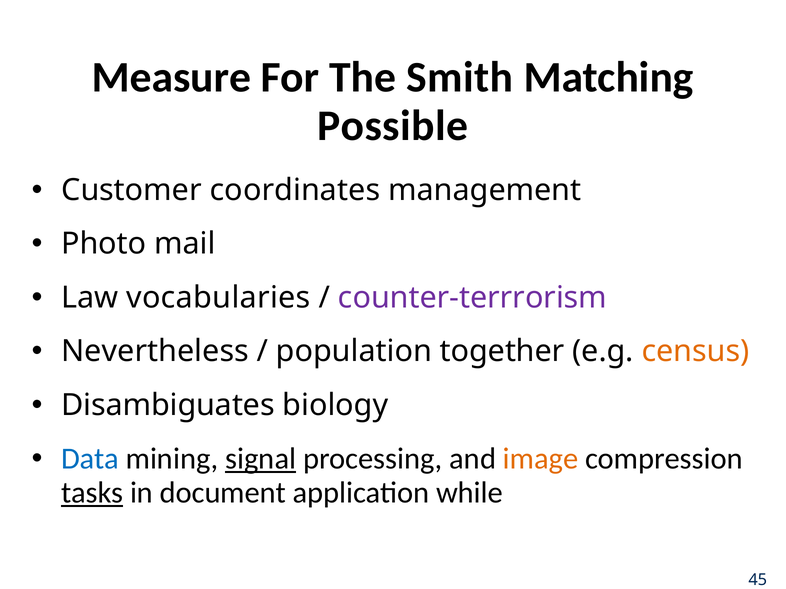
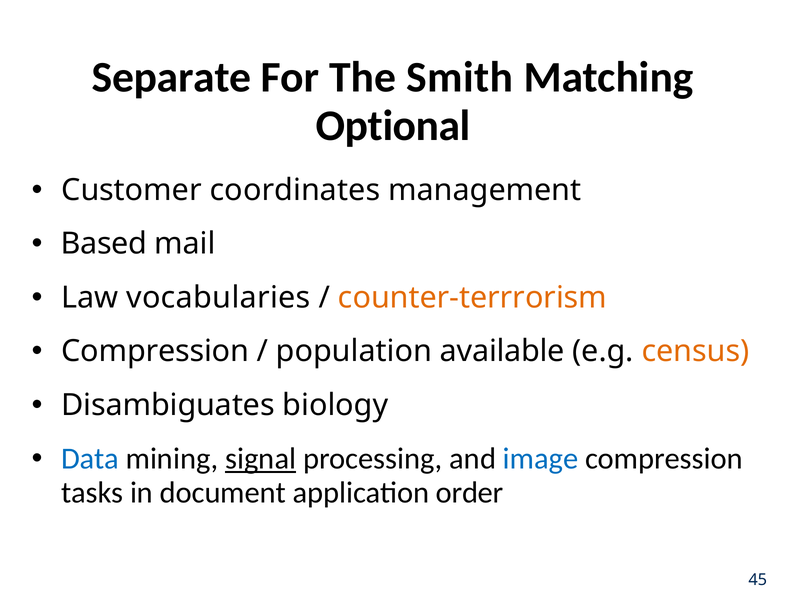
Measure: Measure -> Separate (172, 78)
Possible: Possible -> Optional (393, 126)
Photo: Photo -> Based (104, 244)
counter-terrrorism colour: purple -> orange (473, 298)
Nevertheless: Nevertheless -> Compression (155, 352)
together: together -> available (502, 352)
image colour: orange -> blue (541, 459)
tasks underline: present -> none (92, 493)
while: while -> order (470, 493)
